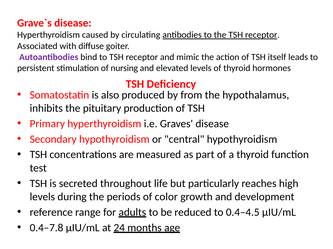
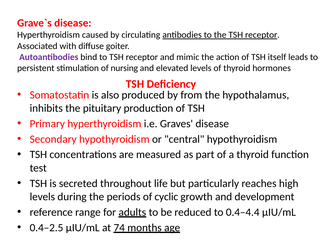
color: color -> cyclic (166, 197)
0.4–4.5: 0.4–4.5 -> 0.4–4.4 (243, 213)
0.4–7.8: 0.4–7.8 -> 0.4–2.5 (46, 228)
24: 24 -> 74 (119, 228)
